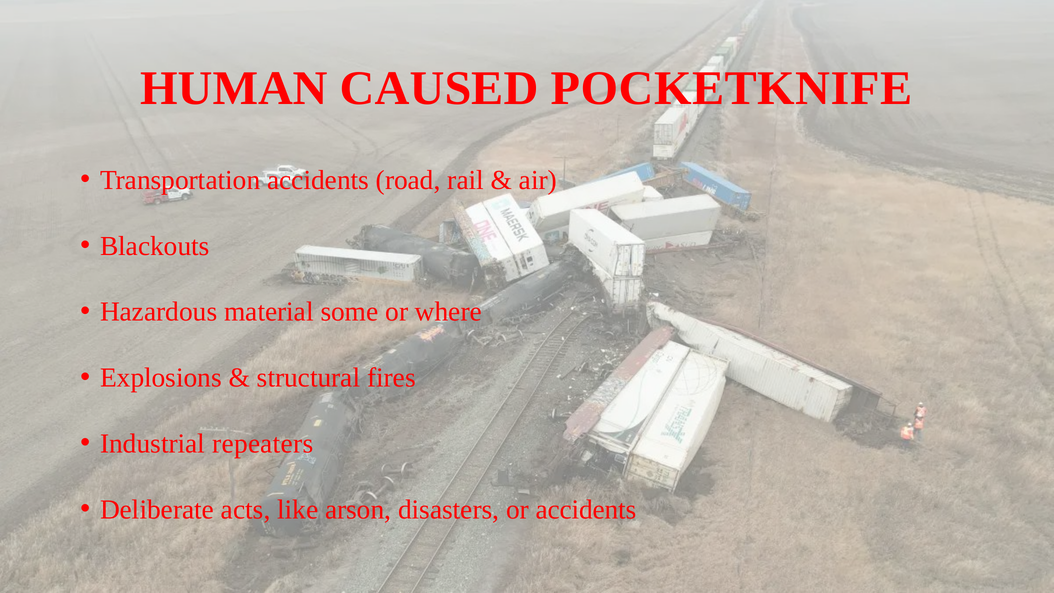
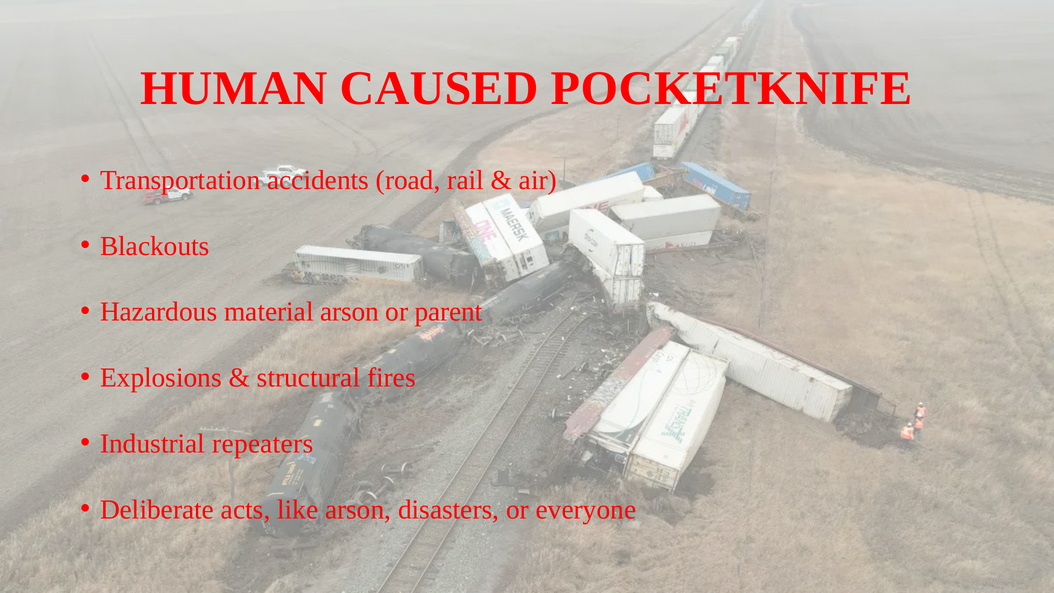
material some: some -> arson (350, 312)
where: where -> parent (449, 312)
or accidents: accidents -> everyone (586, 509)
